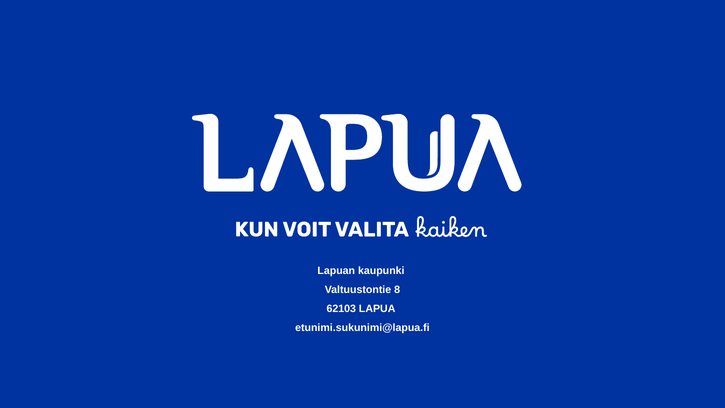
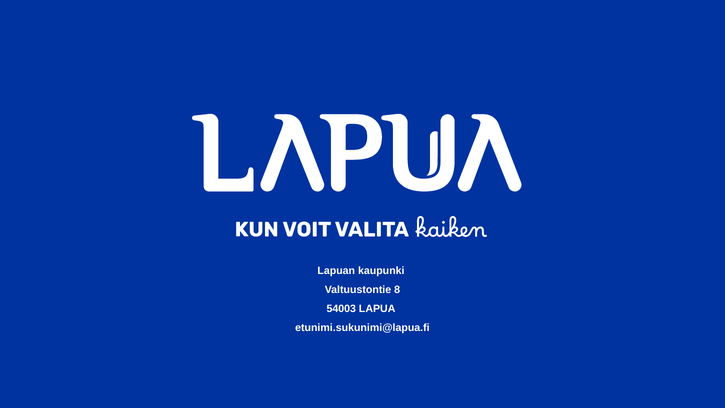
62103: 62103 -> 54003 (341, 309)
